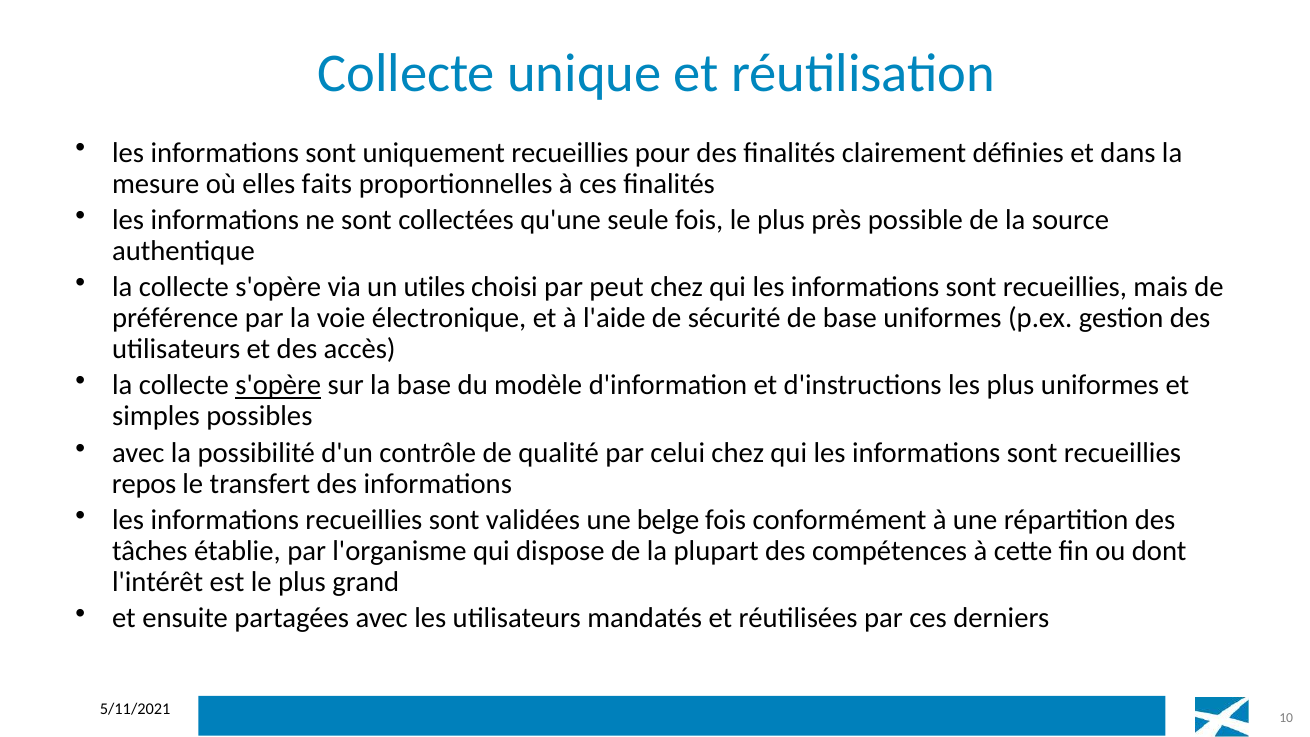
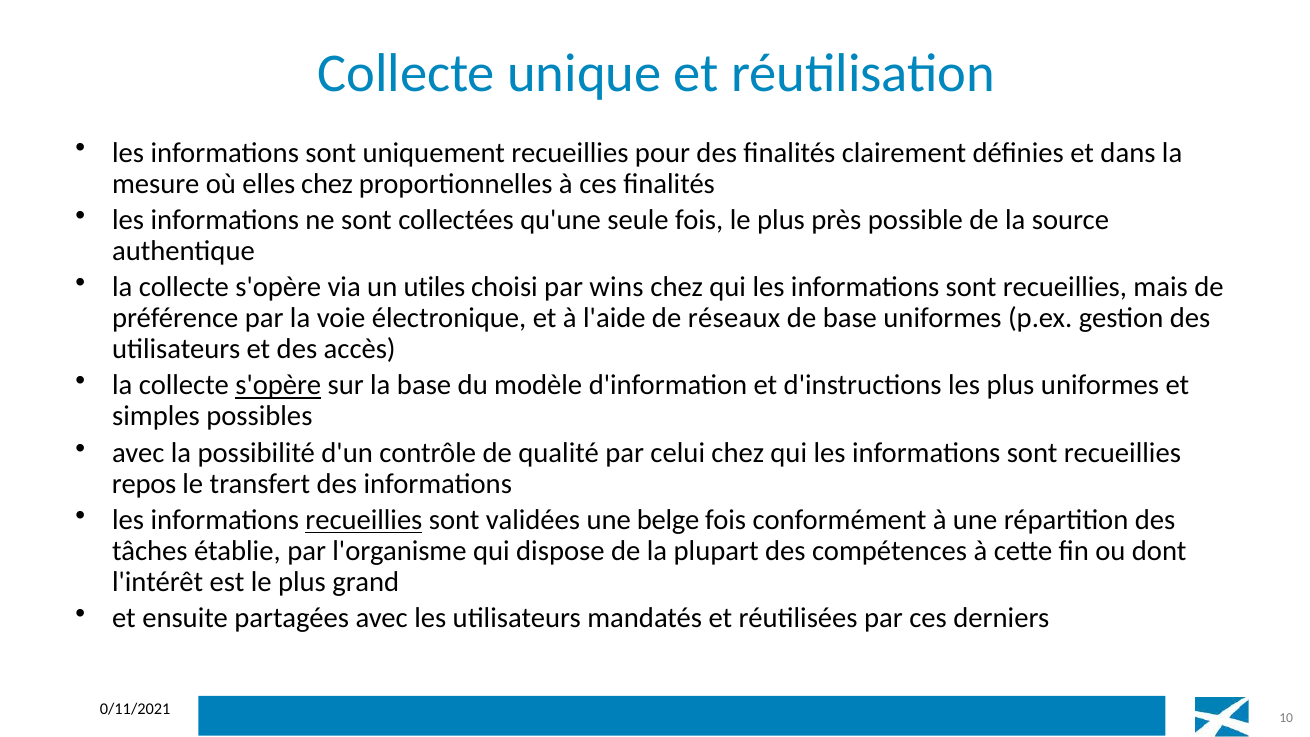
elles faits: faits -> chez (327, 184)
peut: peut -> wins (617, 287)
sécurité: sécurité -> réseaux (734, 318)
recueillies underline: none -> present (364, 520)
5/11/2021: 5/11/2021 -> 0/11/2021 (135, 709)
